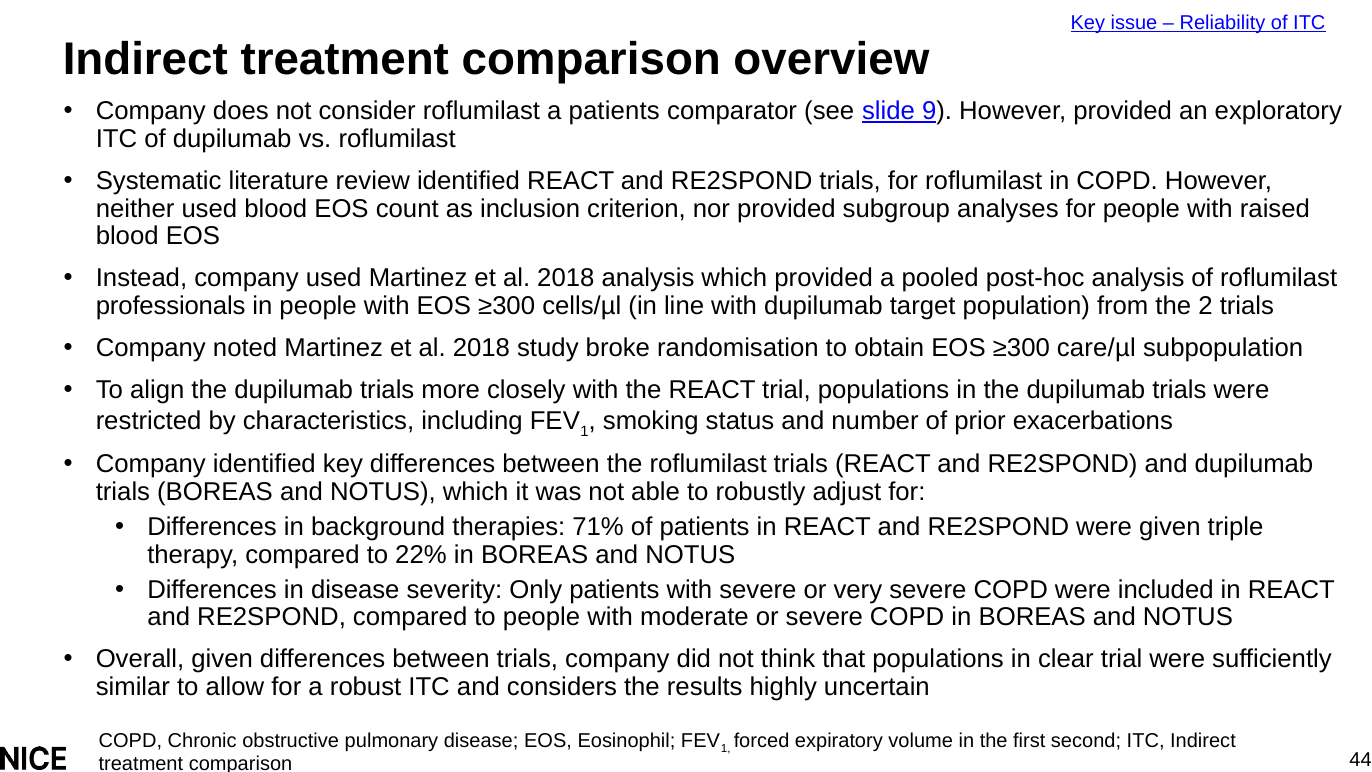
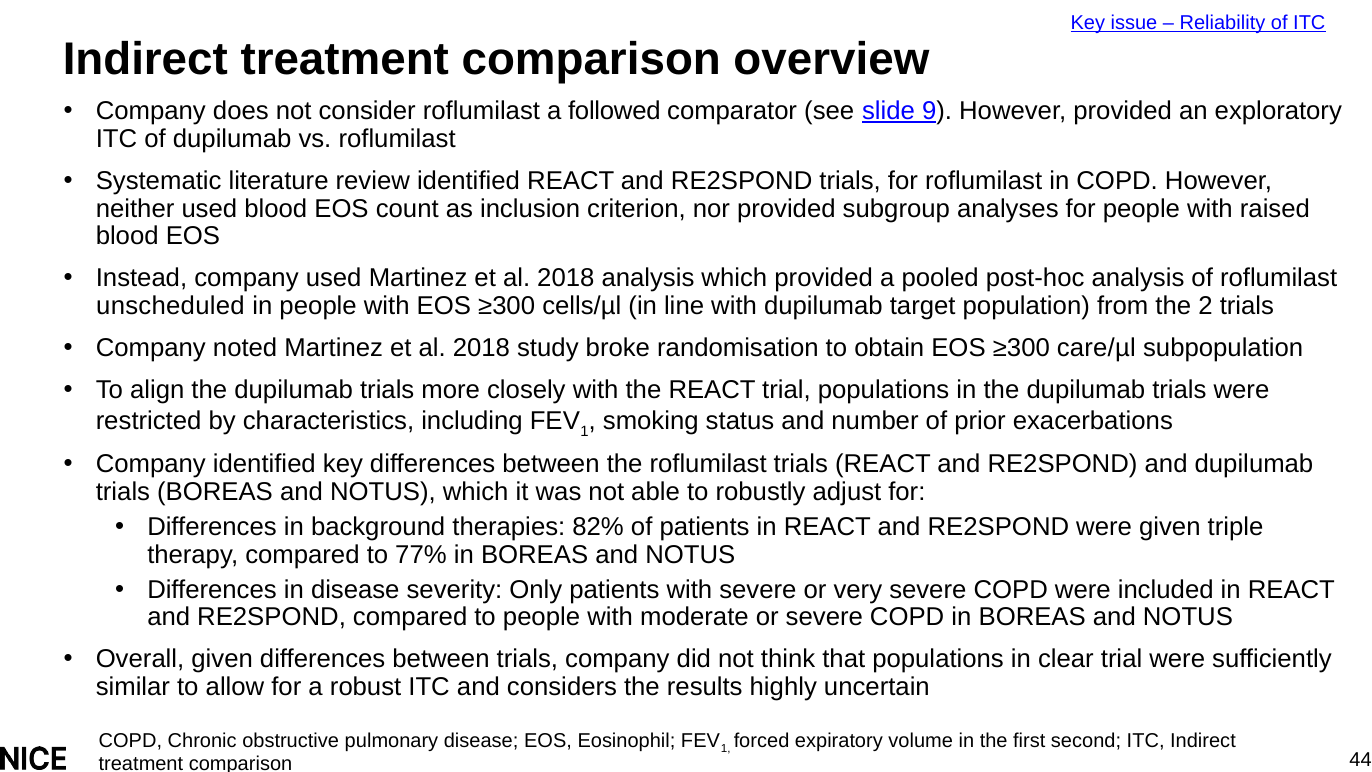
a patients: patients -> followed (614, 111)
professionals: professionals -> unscheduled (170, 306)
71%: 71% -> 82% (598, 527)
22%: 22% -> 77% (421, 554)
